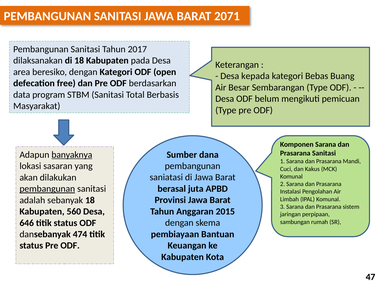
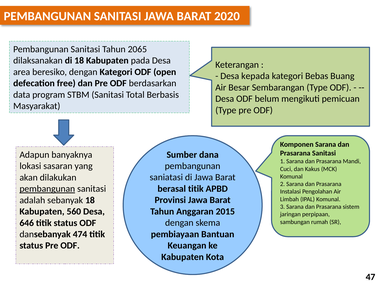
2071: 2071 -> 2020 (227, 16)
2017: 2017 -> 2065 (137, 49)
banyaknya underline: present -> none (72, 155)
berasal juta: juta -> titik (196, 189)
